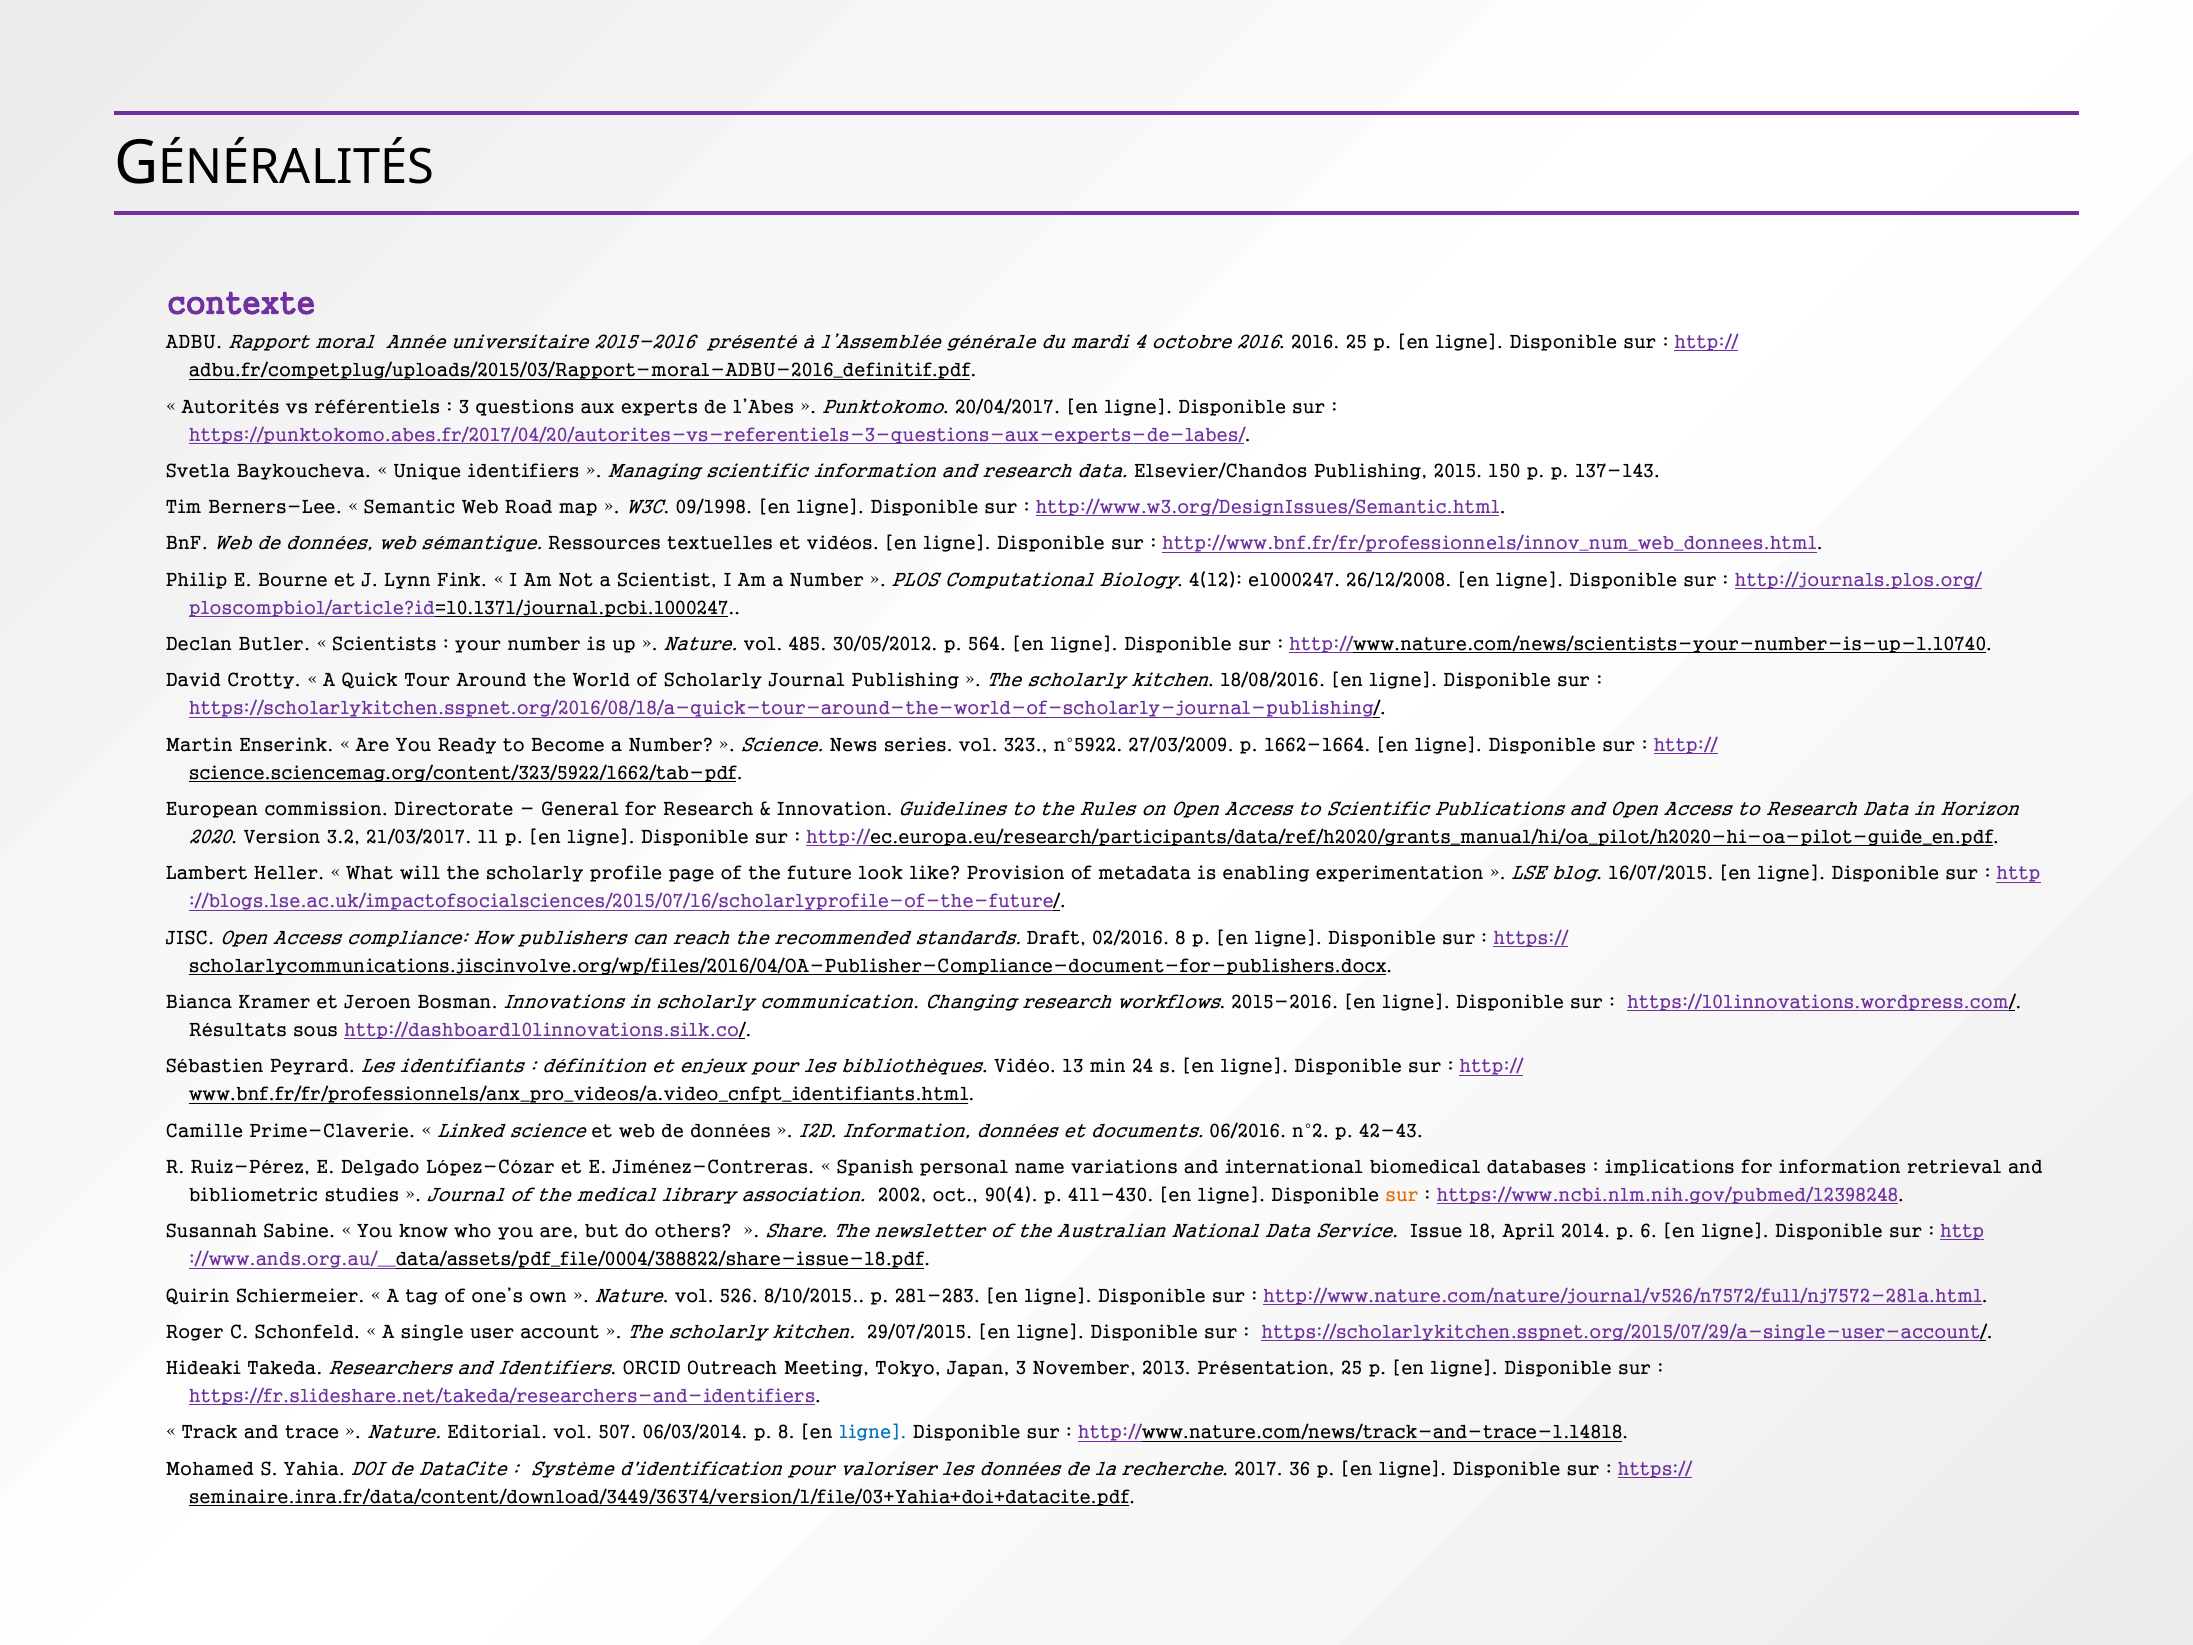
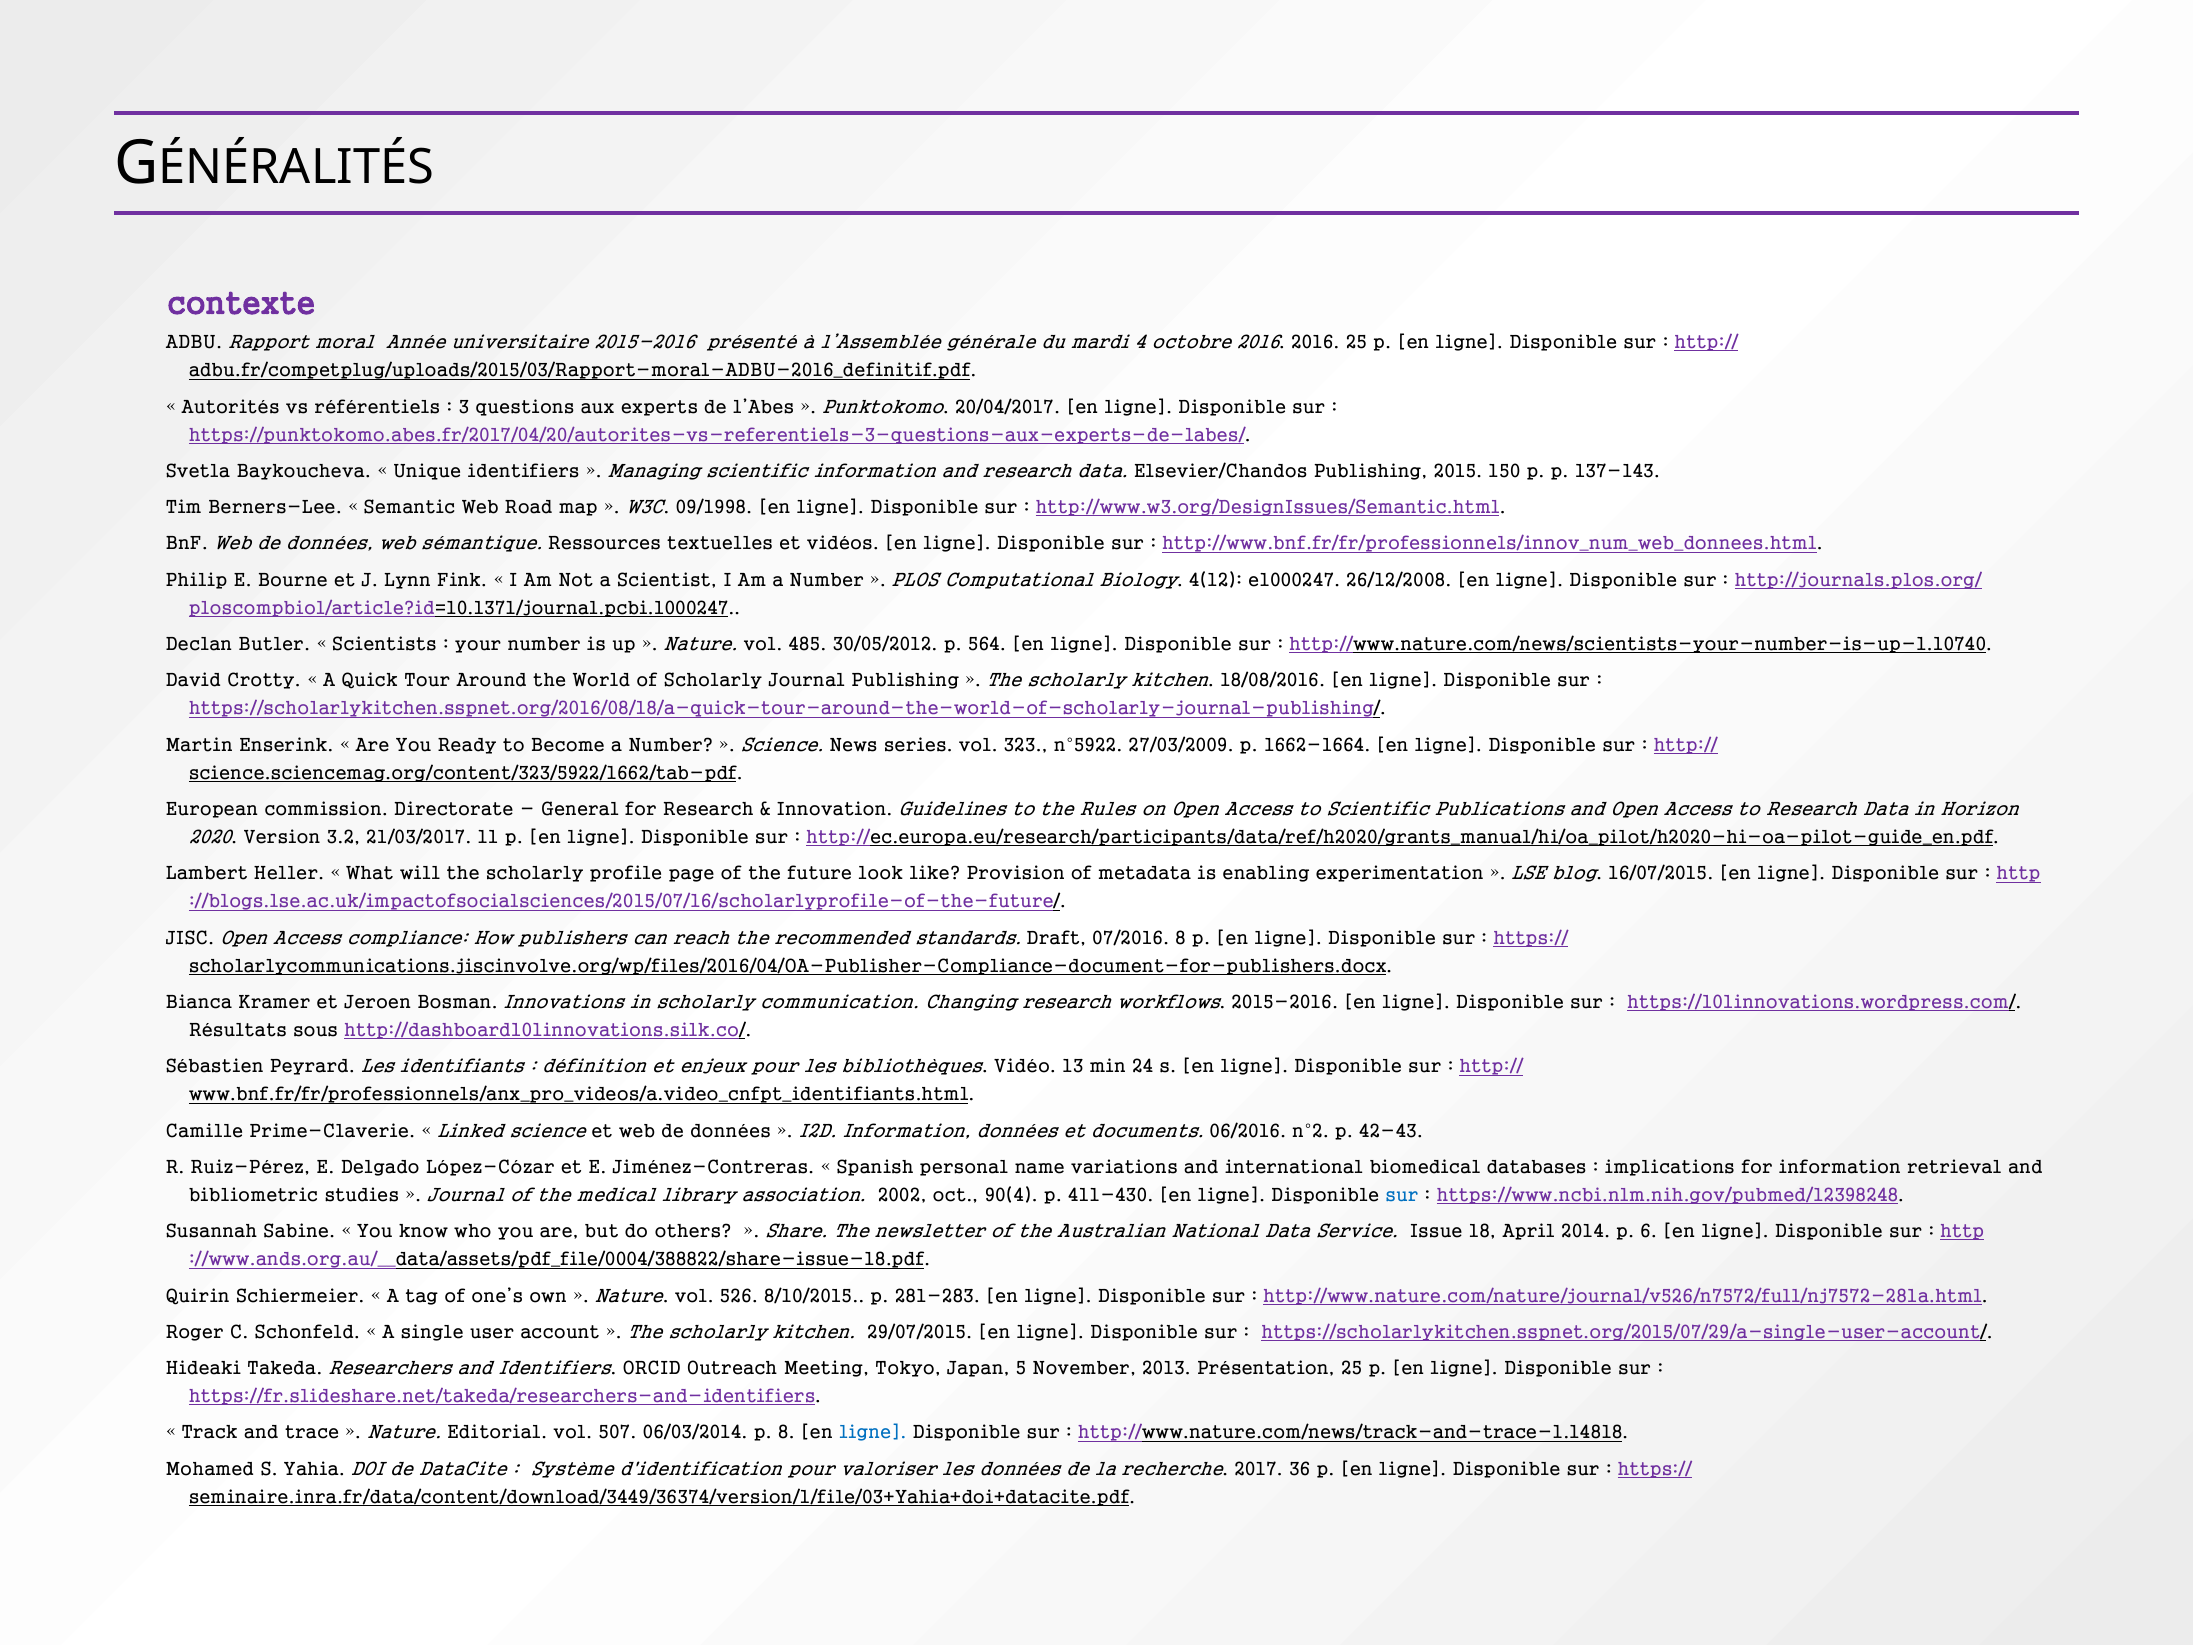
02/2016: 02/2016 -> 07/2016 (1131, 938)
sur colour: orange -> blue (1402, 1195)
Japan 3: 3 -> 5 (1021, 1368)
